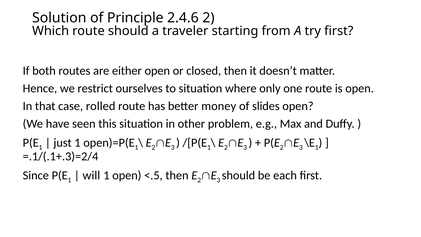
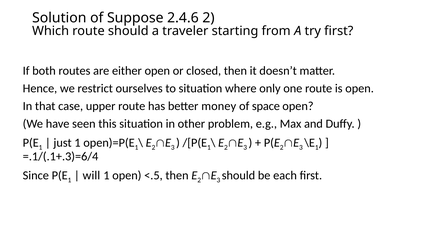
Principle: Principle -> Suppose (135, 18)
rolled: rolled -> upper (101, 106)
slides: slides -> space (266, 106)
=.1/(.1+.3)=2/4: =.1/(.1+.3)=2/4 -> =.1/(.1+.3)=6/4 (61, 156)
